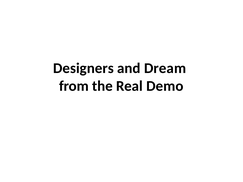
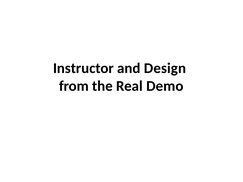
Designers: Designers -> Instructor (83, 68)
Dream: Dream -> Design (165, 68)
